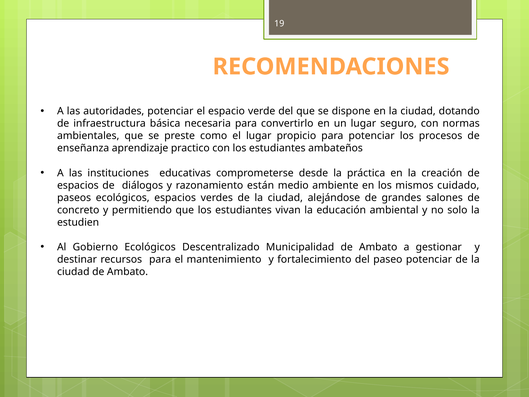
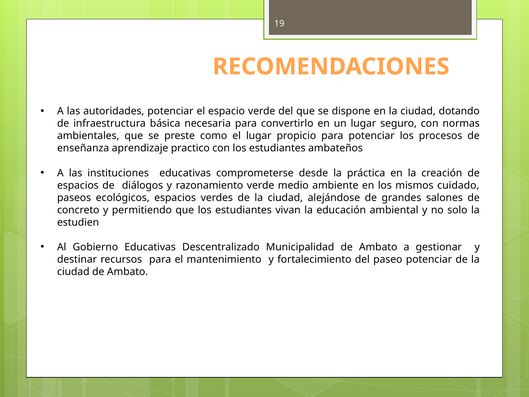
razonamiento están: están -> verde (261, 185)
Gobierno Ecológicos: Ecológicos -> Educativas (150, 247)
